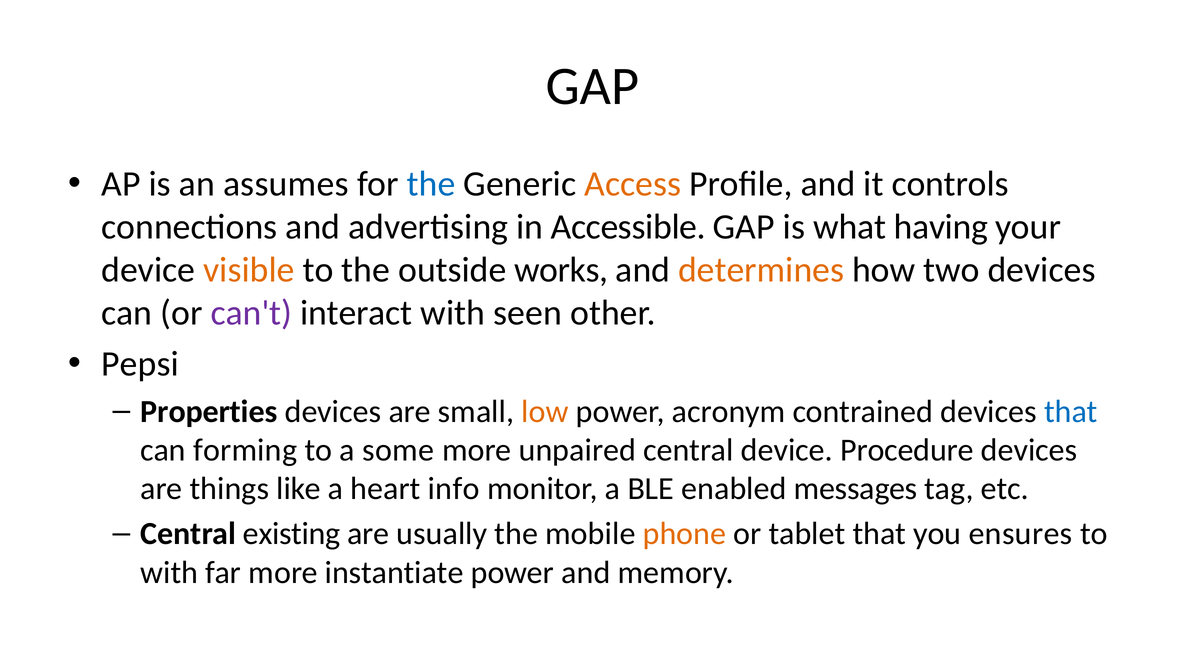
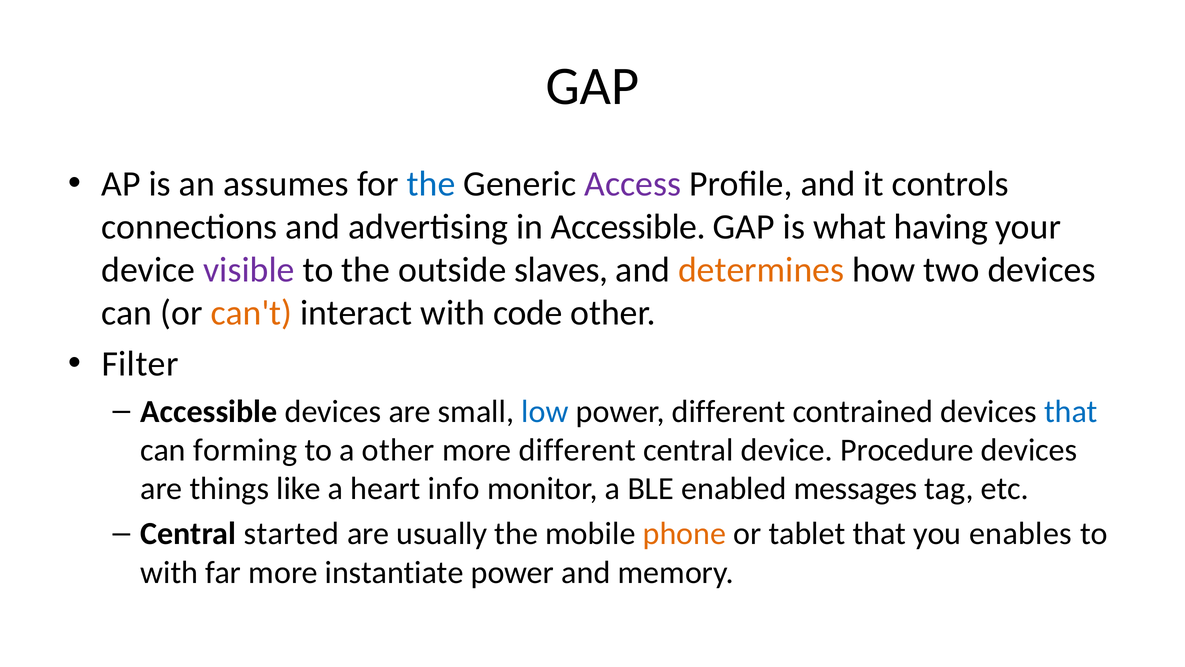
Access colour: orange -> purple (633, 184)
visible colour: orange -> purple (249, 270)
works: works -> slaves (561, 270)
can't colour: purple -> orange (251, 313)
seen: seen -> code (528, 313)
Pepsi: Pepsi -> Filter (140, 364)
Properties: Properties -> Accessible (209, 411)
low colour: orange -> blue (545, 411)
power acronym: acronym -> different (729, 411)
a some: some -> other (398, 450)
more unpaired: unpaired -> different (577, 450)
existing: existing -> started (291, 534)
ensures: ensures -> enables (1020, 534)
